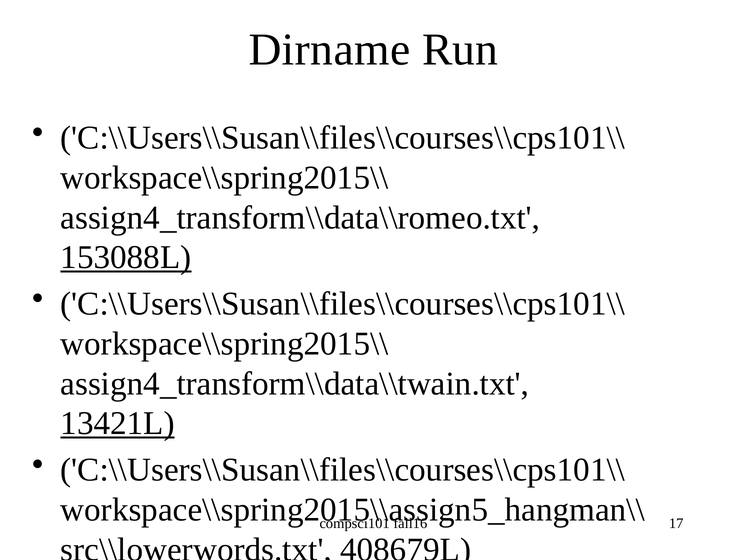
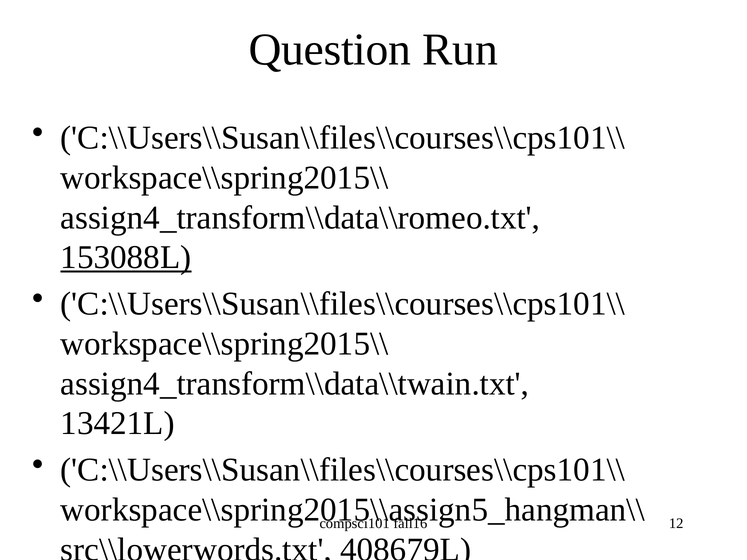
Dirname: Dirname -> Question (330, 50)
13421L underline: present -> none (118, 424)
17: 17 -> 12 (676, 524)
